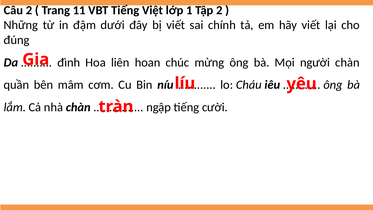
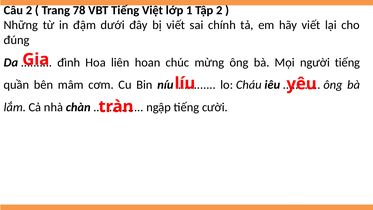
11: 11 -> 78 (79, 10)
người chàn: chàn -> tiếng (347, 62)
